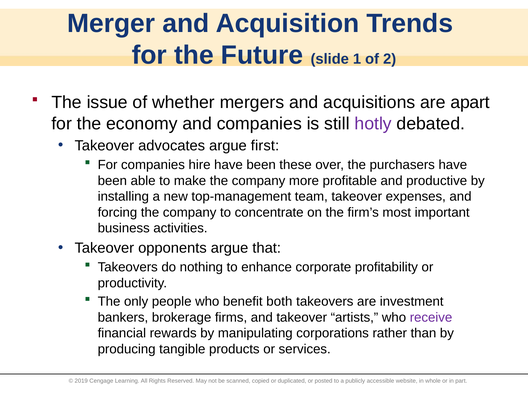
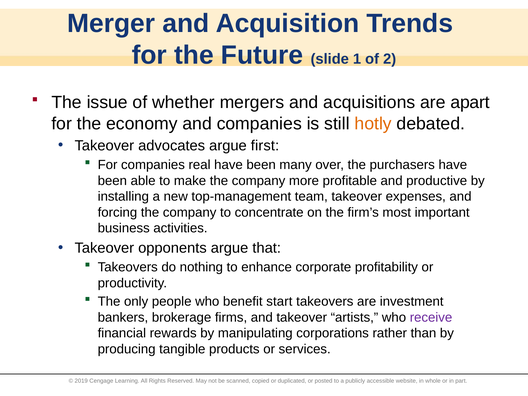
hotly colour: purple -> orange (373, 124)
hire: hire -> real (200, 165)
these: these -> many (296, 165)
both: both -> start (279, 302)
